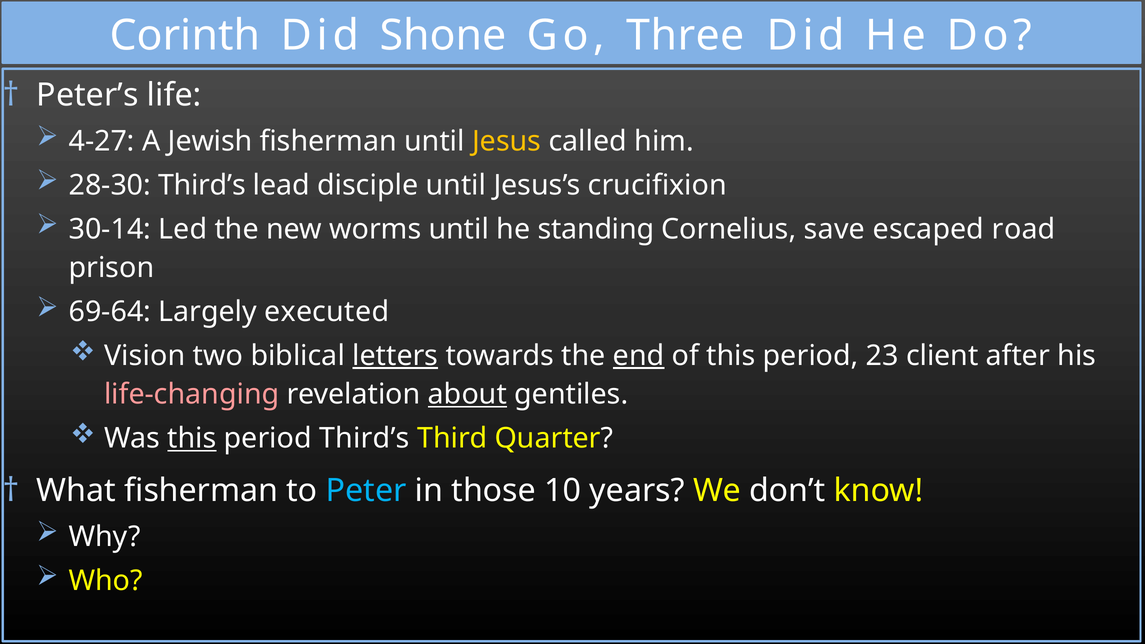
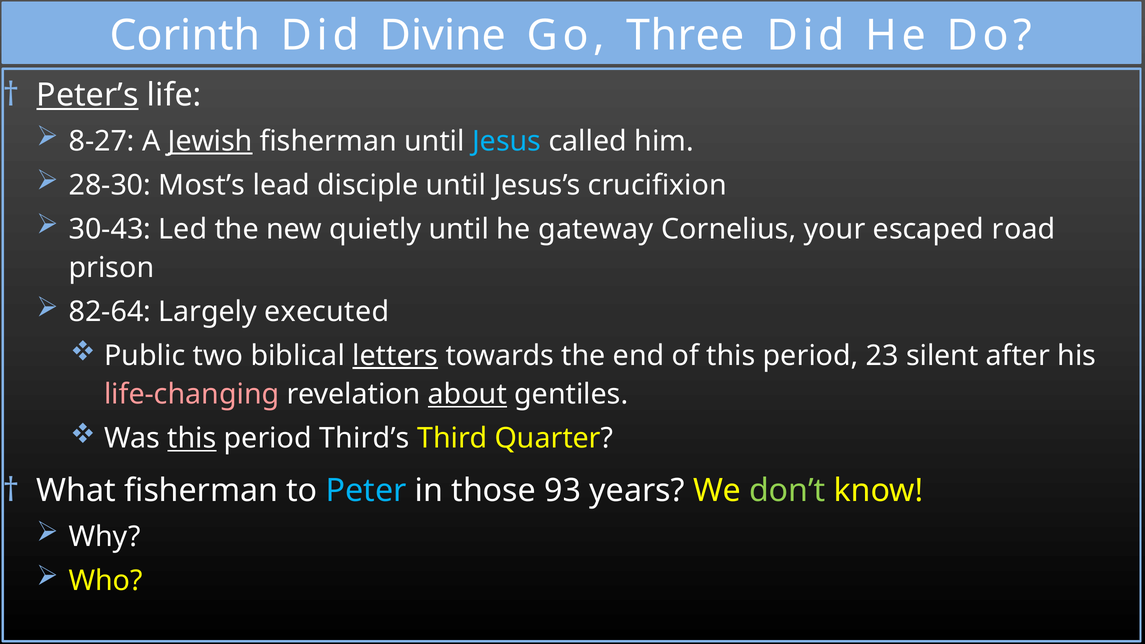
Shone: Shone -> Divine (443, 36)
Peter’s underline: none -> present (87, 95)
4-27: 4-27 -> 8-27 (102, 141)
Jewish underline: none -> present (210, 141)
Jesus colour: yellow -> light blue (507, 141)
28-30 Third’s: Third’s -> Most’s (202, 185)
30-14: 30-14 -> 30-43 (110, 229)
worms: worms -> quietly (375, 229)
standing: standing -> gateway (596, 229)
save: save -> your (835, 229)
69-64: 69-64 -> 82-64 (110, 312)
Vision: Vision -> Public (145, 356)
end underline: present -> none (639, 356)
client: client -> silent (942, 356)
10: 10 -> 93 (563, 491)
don’t colour: white -> light green (787, 491)
